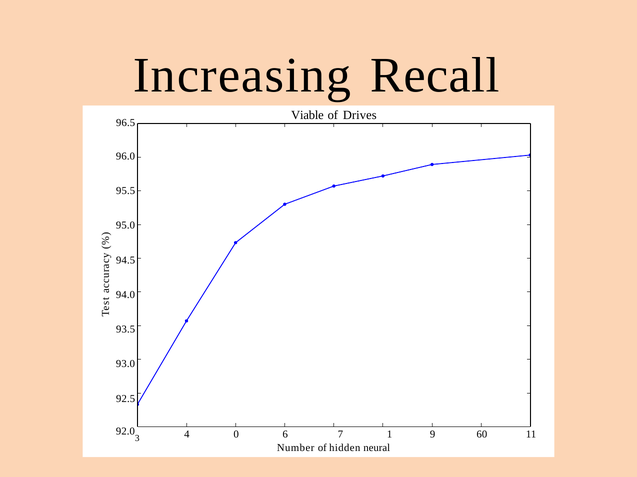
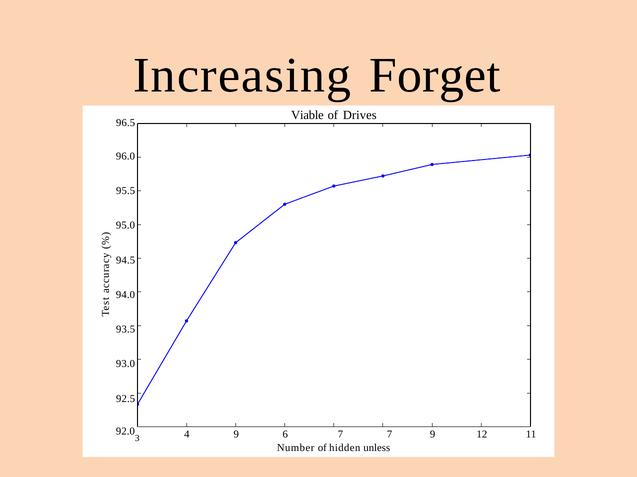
Recall: Recall -> Forget (435, 76)
4 0: 0 -> 9 (236, 435)
7 1: 1 -> 7 (390, 435)
60: 60 -> 12 (482, 435)
neural: neural -> unless (377, 449)
